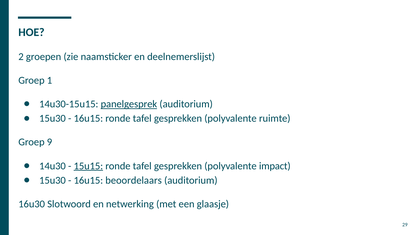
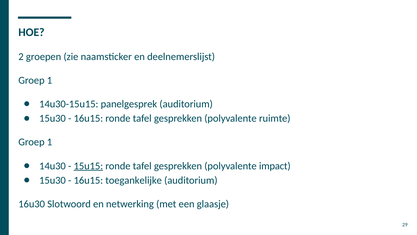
panelgesprek underline: present -> none (129, 104)
9: 9 -> 1 (50, 142)
beoordelaars: beoordelaars -> toegankelijke (134, 180)
